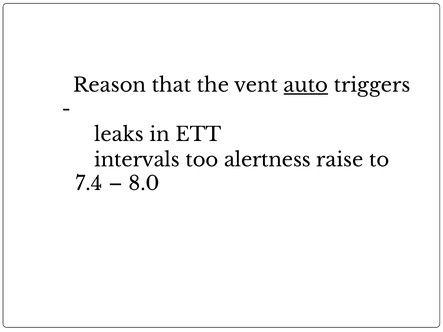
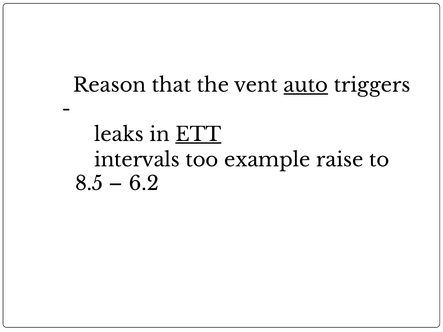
ETT underline: none -> present (198, 135)
alertness: alertness -> example (267, 160)
7.4: 7.4 -> 8.5 (89, 184)
8.0: 8.0 -> 6.2 (144, 184)
